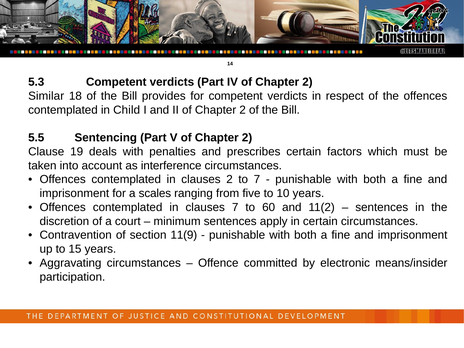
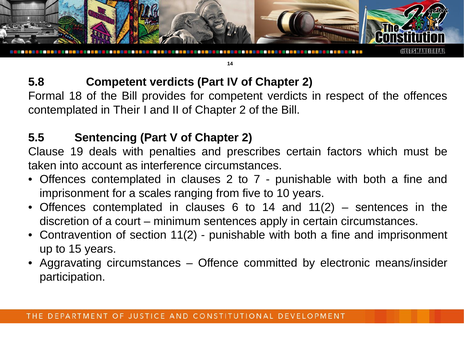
5.3: 5.3 -> 5.8 (36, 82)
Similar: Similar -> Formal (46, 96)
Child: Child -> Their (127, 110)
clauses 7: 7 -> 6 (235, 207)
to 60: 60 -> 14 (269, 207)
section 11(9: 11(9 -> 11(2 (184, 235)
